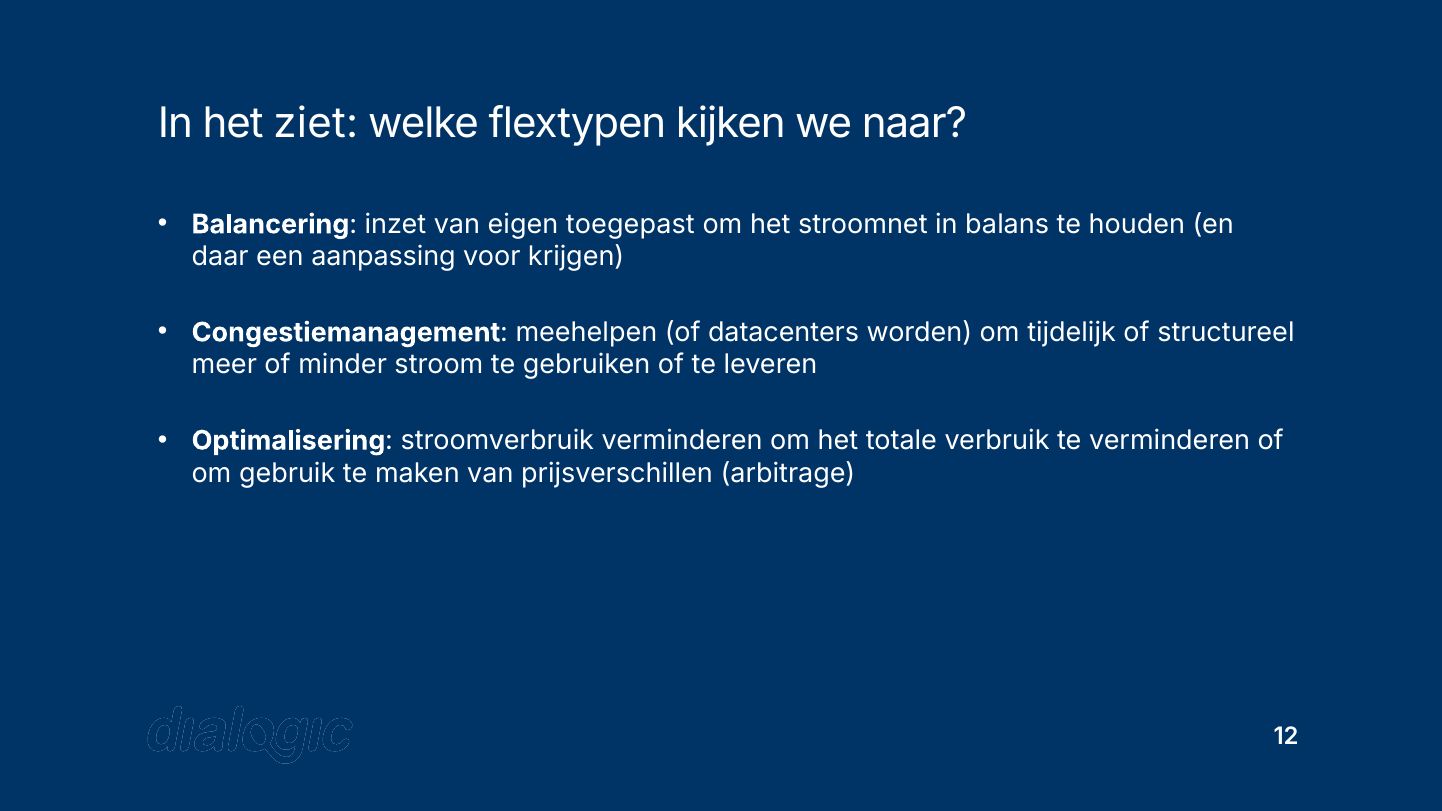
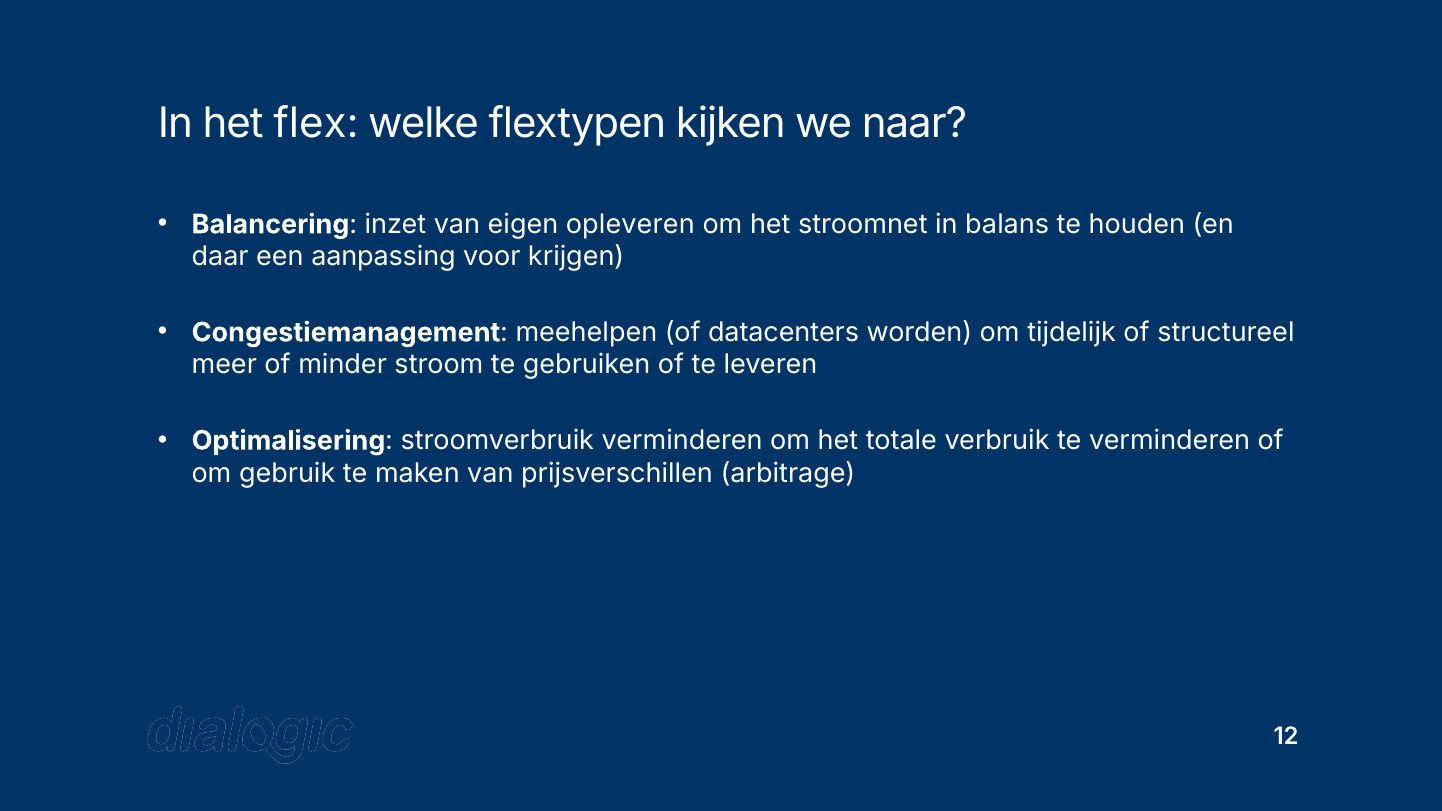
ziet: ziet -> flex (316, 123)
toegepast: toegepast -> opleveren (630, 224)
